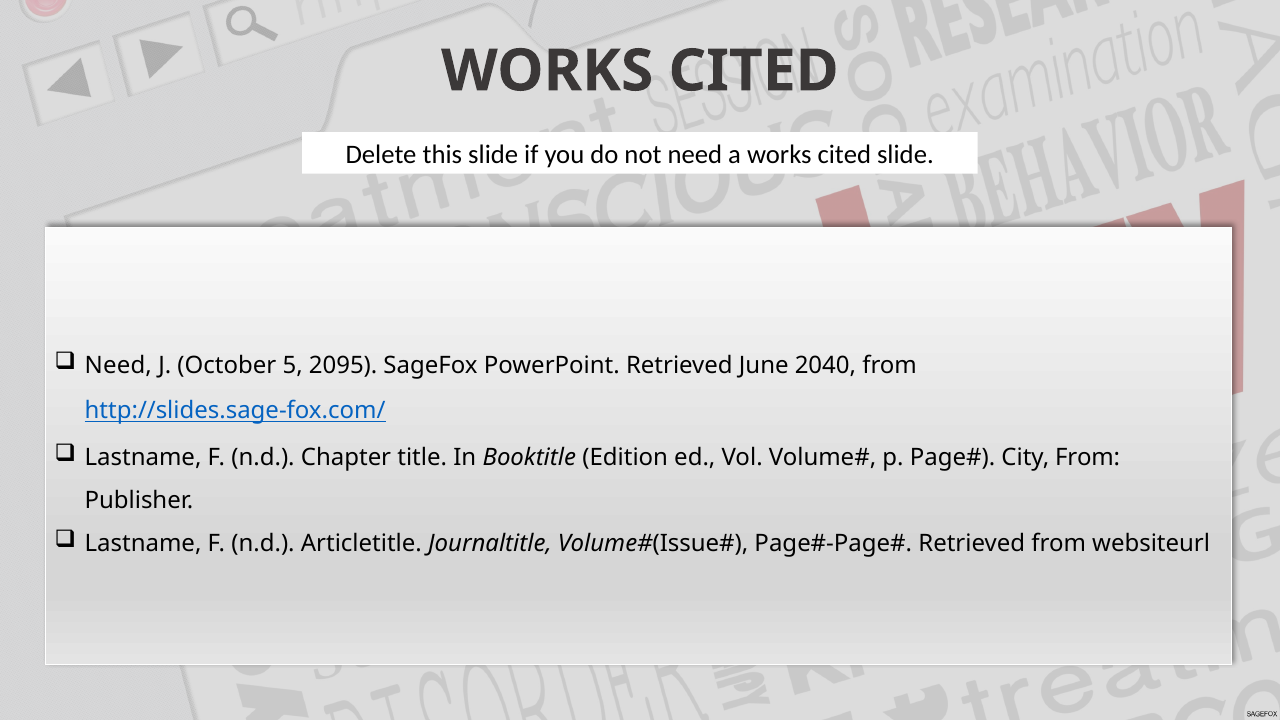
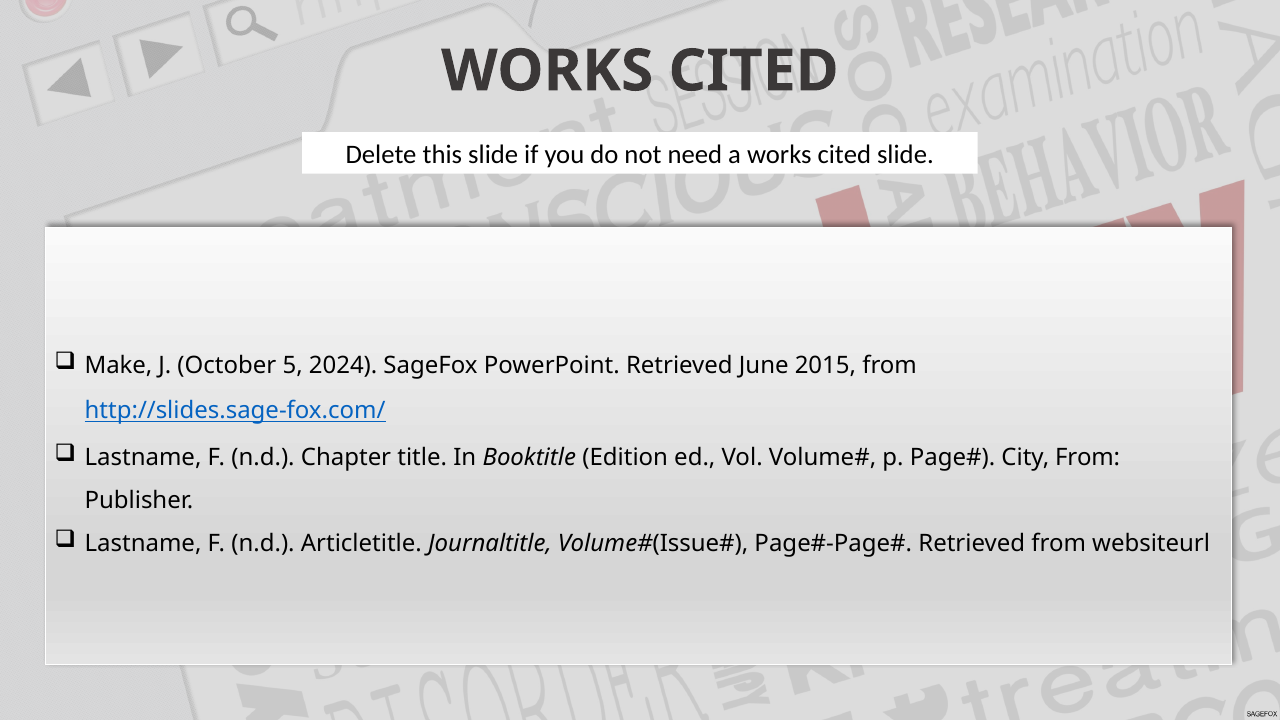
Need: Need -> Make (118, 365)
2095: 2095 -> 2024 (343, 365)
2040: 2040 -> 2015 (825, 365)
